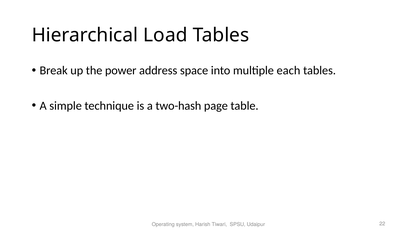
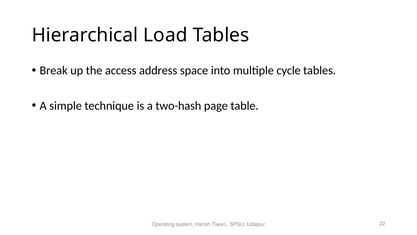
power: power -> access (121, 71)
each: each -> cycle (289, 71)
